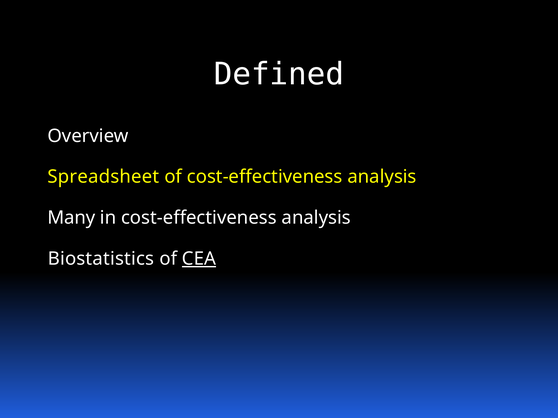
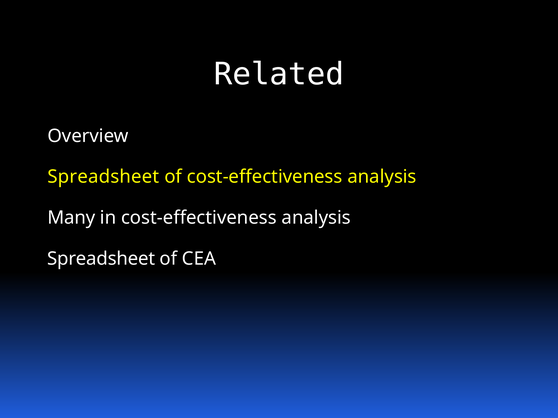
Defined: Defined -> Related (279, 74)
Biostatistics: Biostatistics -> Spreadsheet (101, 259)
CEA underline: present -> none (199, 259)
